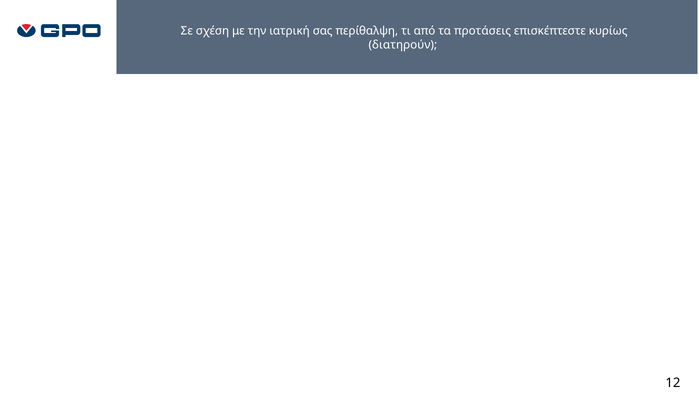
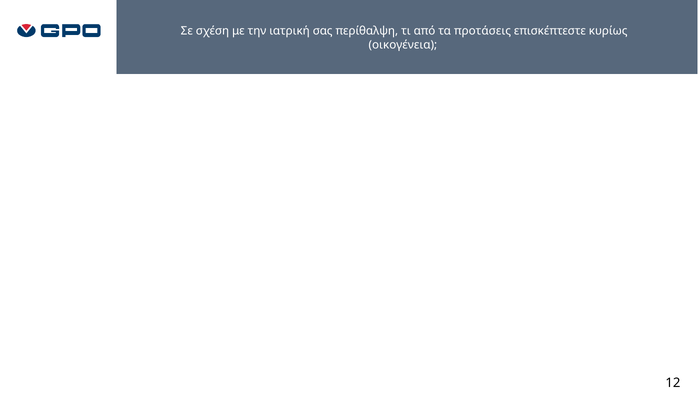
διατηρούν: διατηρούν -> οικογένεια (403, 45)
